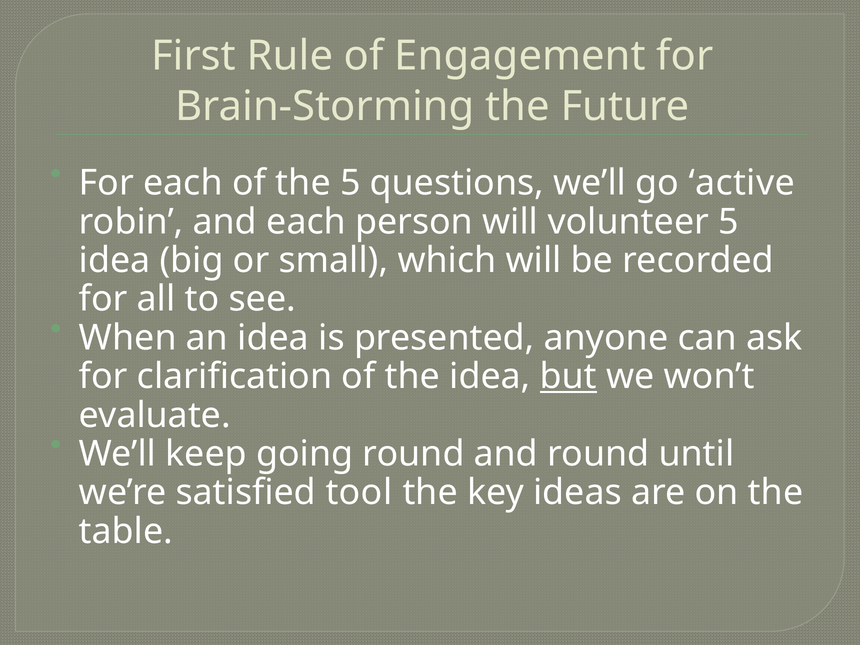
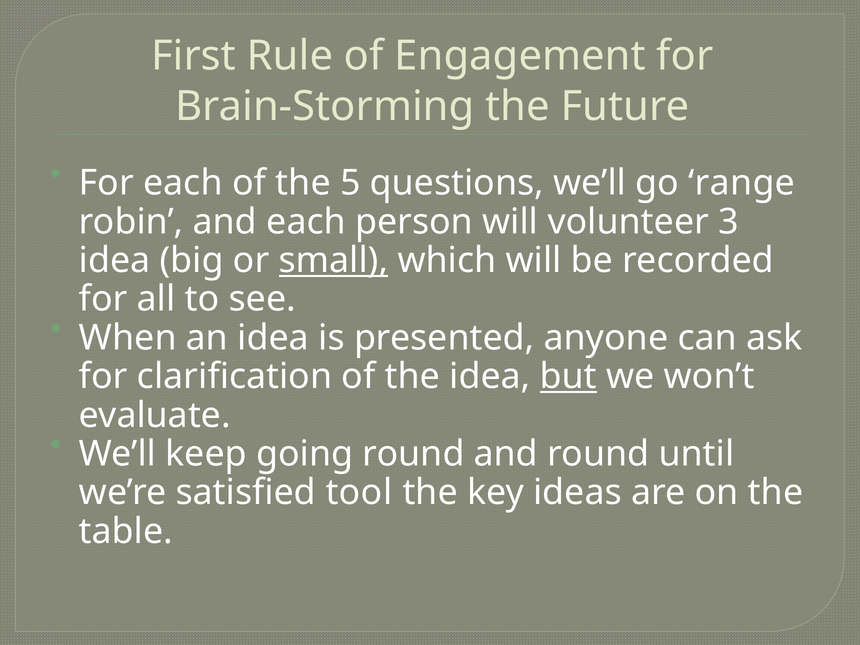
active: active -> range (742, 183)
volunteer 5: 5 -> 3 (729, 222)
small underline: none -> present (334, 260)
